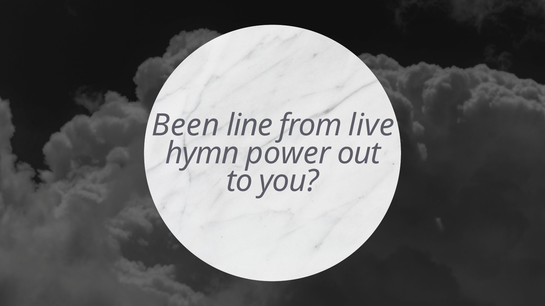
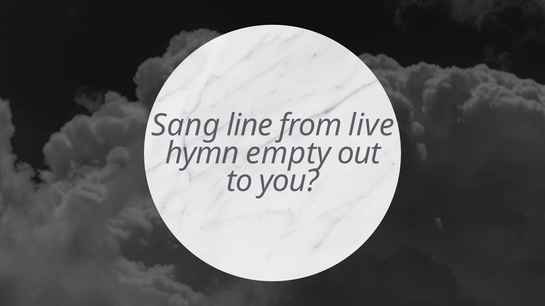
Been: Been -> Sang (186, 126)
power: power -> empty (288, 153)
